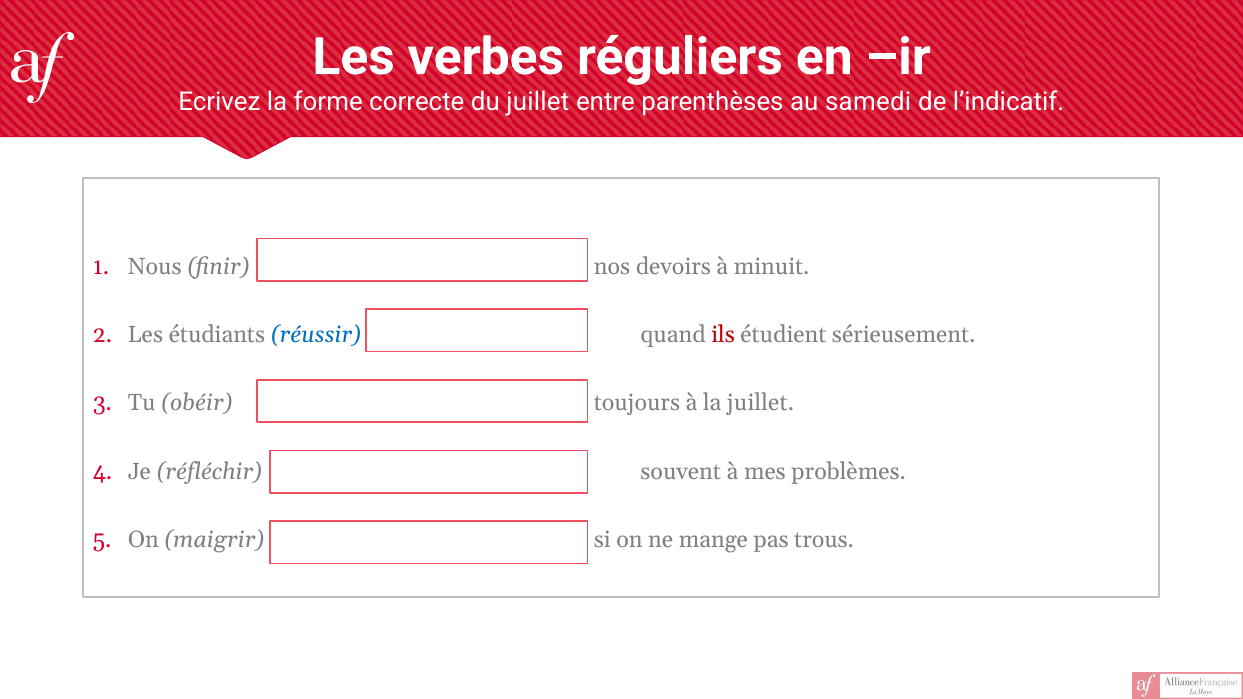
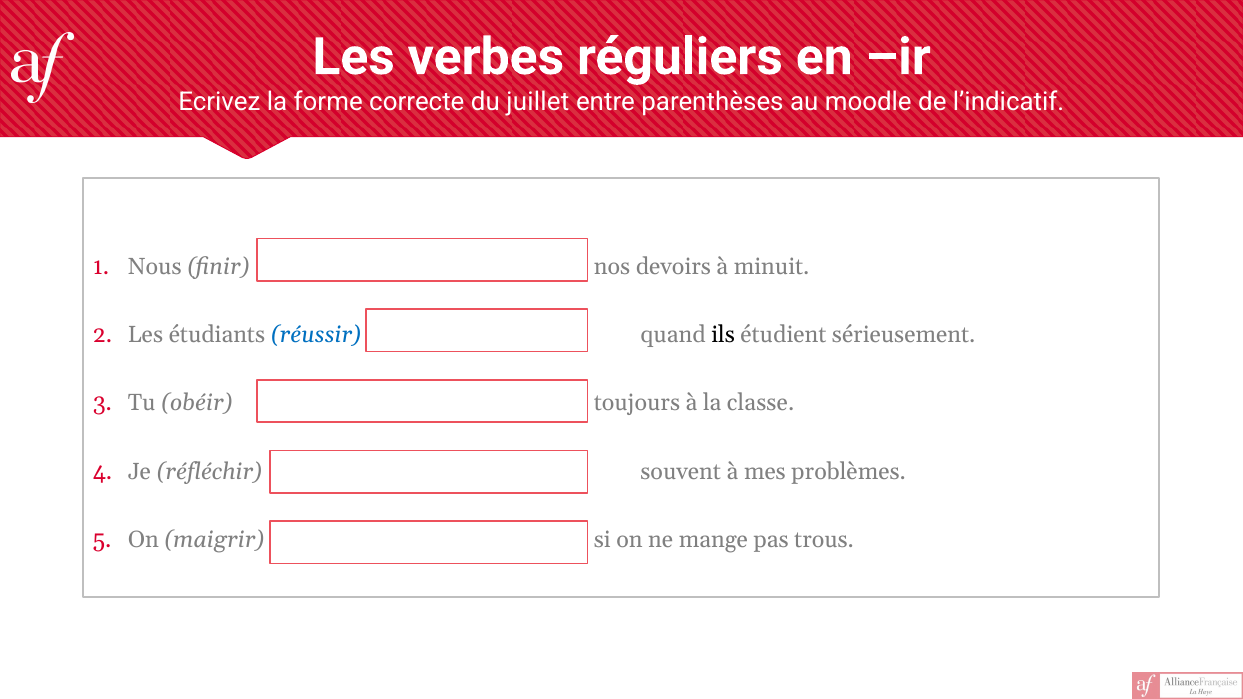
samedi: samedi -> moodle (868, 102)
ils colour: red -> black (723, 335)
la juillet: juillet -> classe (761, 403)
